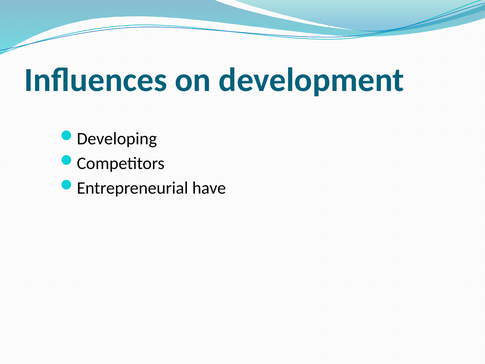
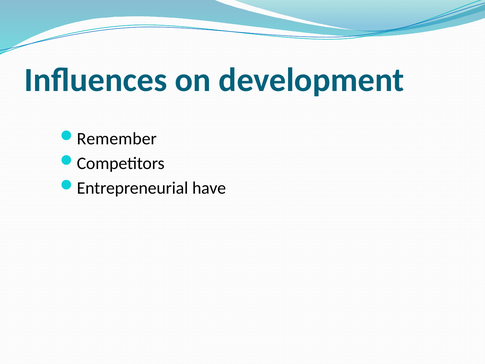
Developing: Developing -> Remember (117, 139)
